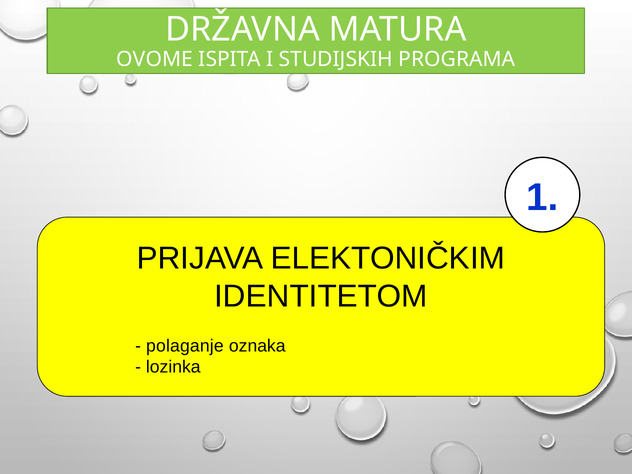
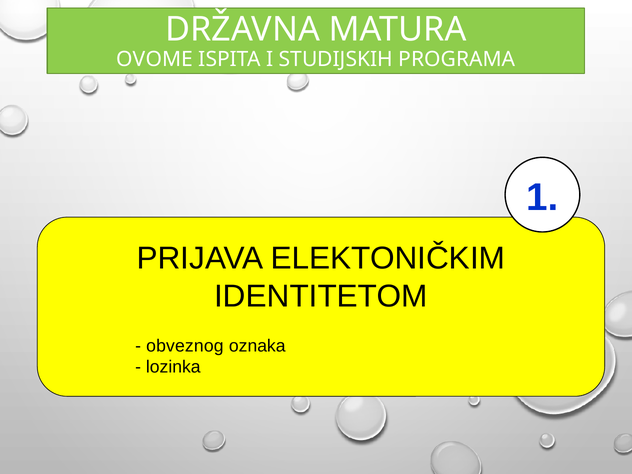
polaganje: polaganje -> obveznog (185, 346)
